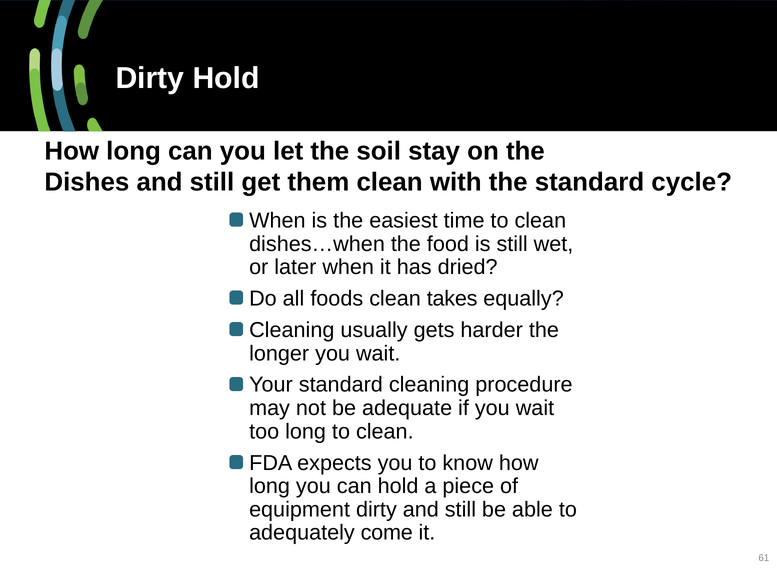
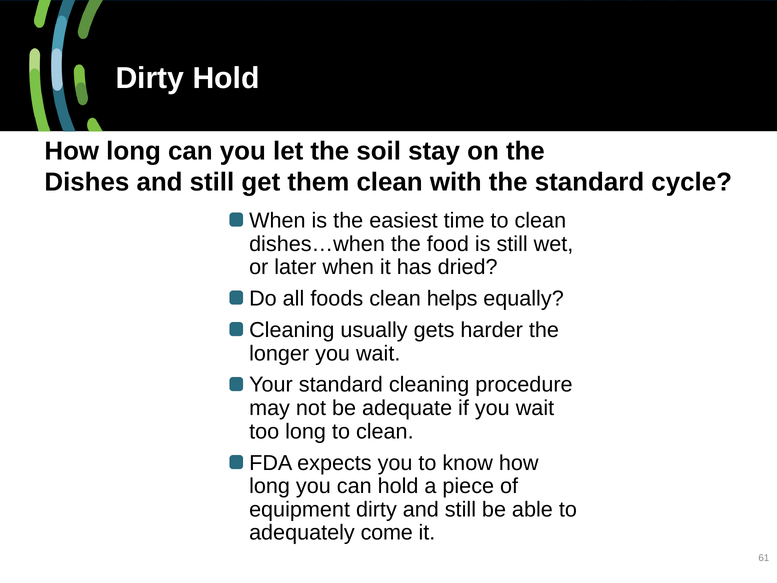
takes: takes -> helps (452, 299)
